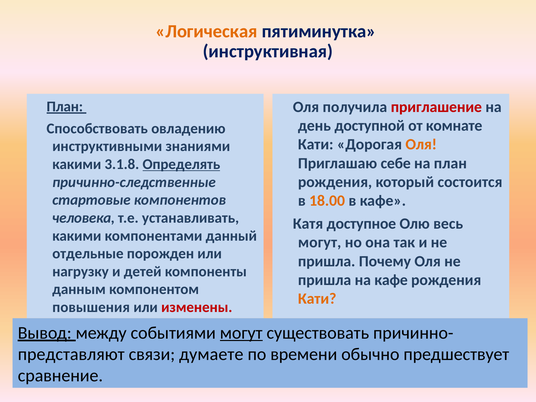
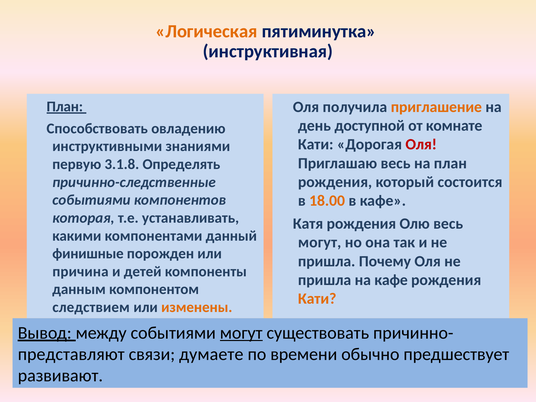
приглашение colour: red -> orange (436, 107)
Оля colour: orange -> red (421, 144)
Приглашаю себе: себе -> весь (396, 163)
какими: какими -> первую (77, 164)
Определять underline: present -> none (181, 164)
стартовые: стартовые -> событиями (91, 200)
человека: человека -> которая (83, 218)
Катя доступное: доступное -> рождения (361, 224)
отдельные: отдельные -> финишные (88, 254)
нагрузку: нагрузку -> причина (80, 272)
повышения: повышения -> следствием (91, 307)
изменены colour: red -> orange (197, 307)
сравнение: сравнение -> развивают (60, 376)
